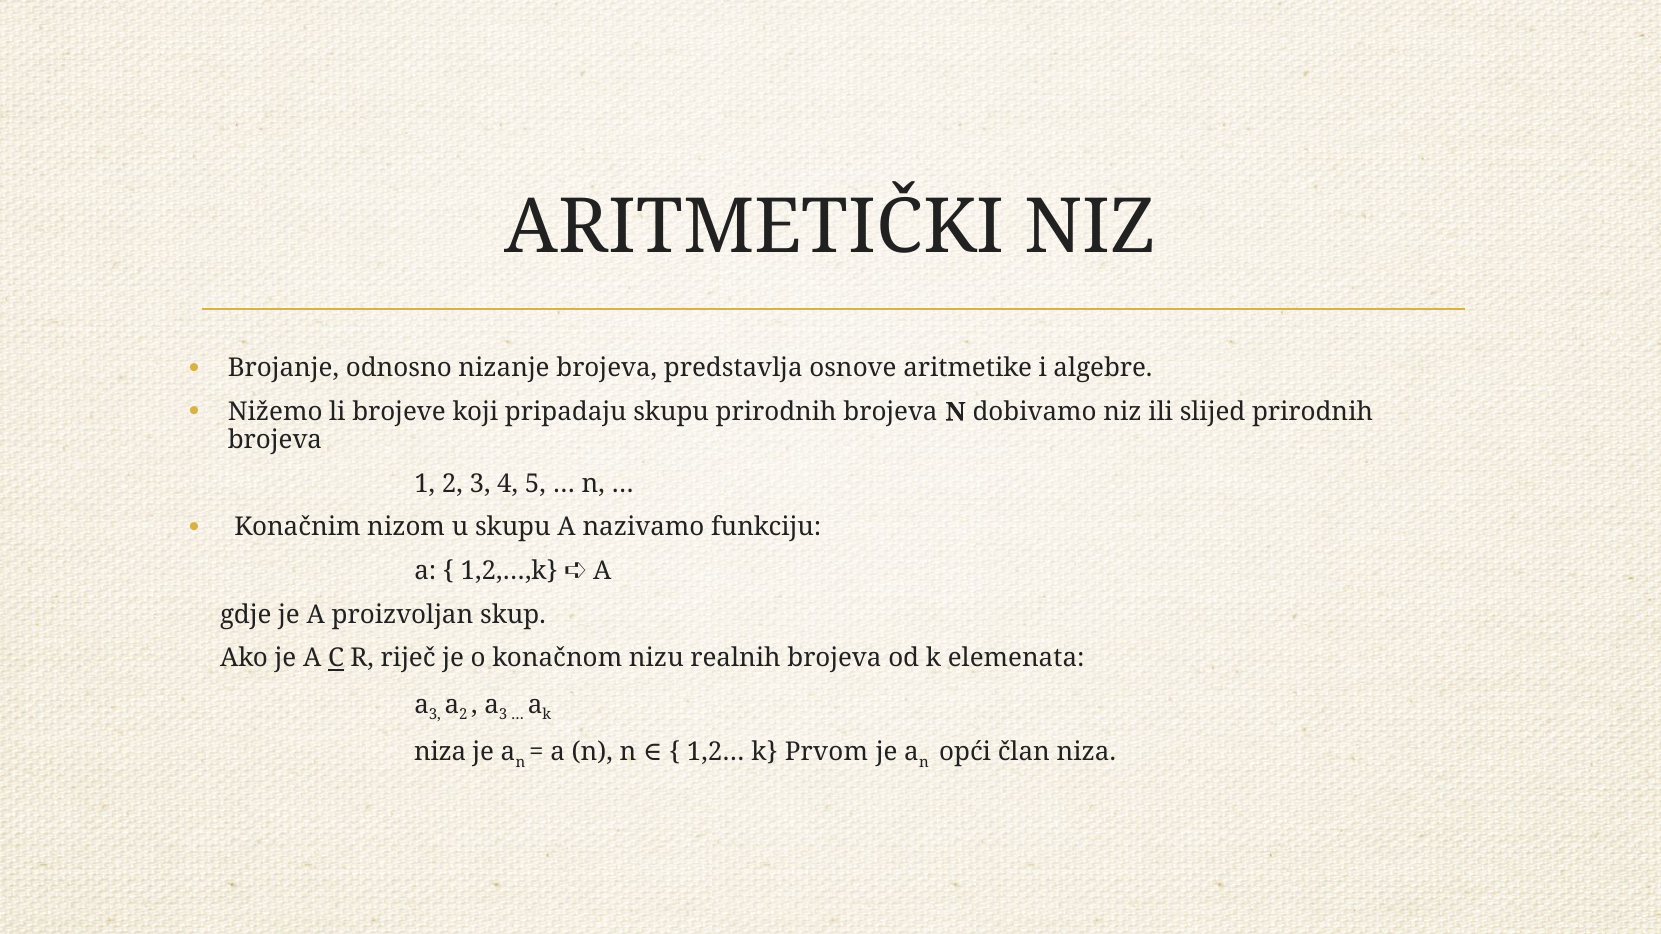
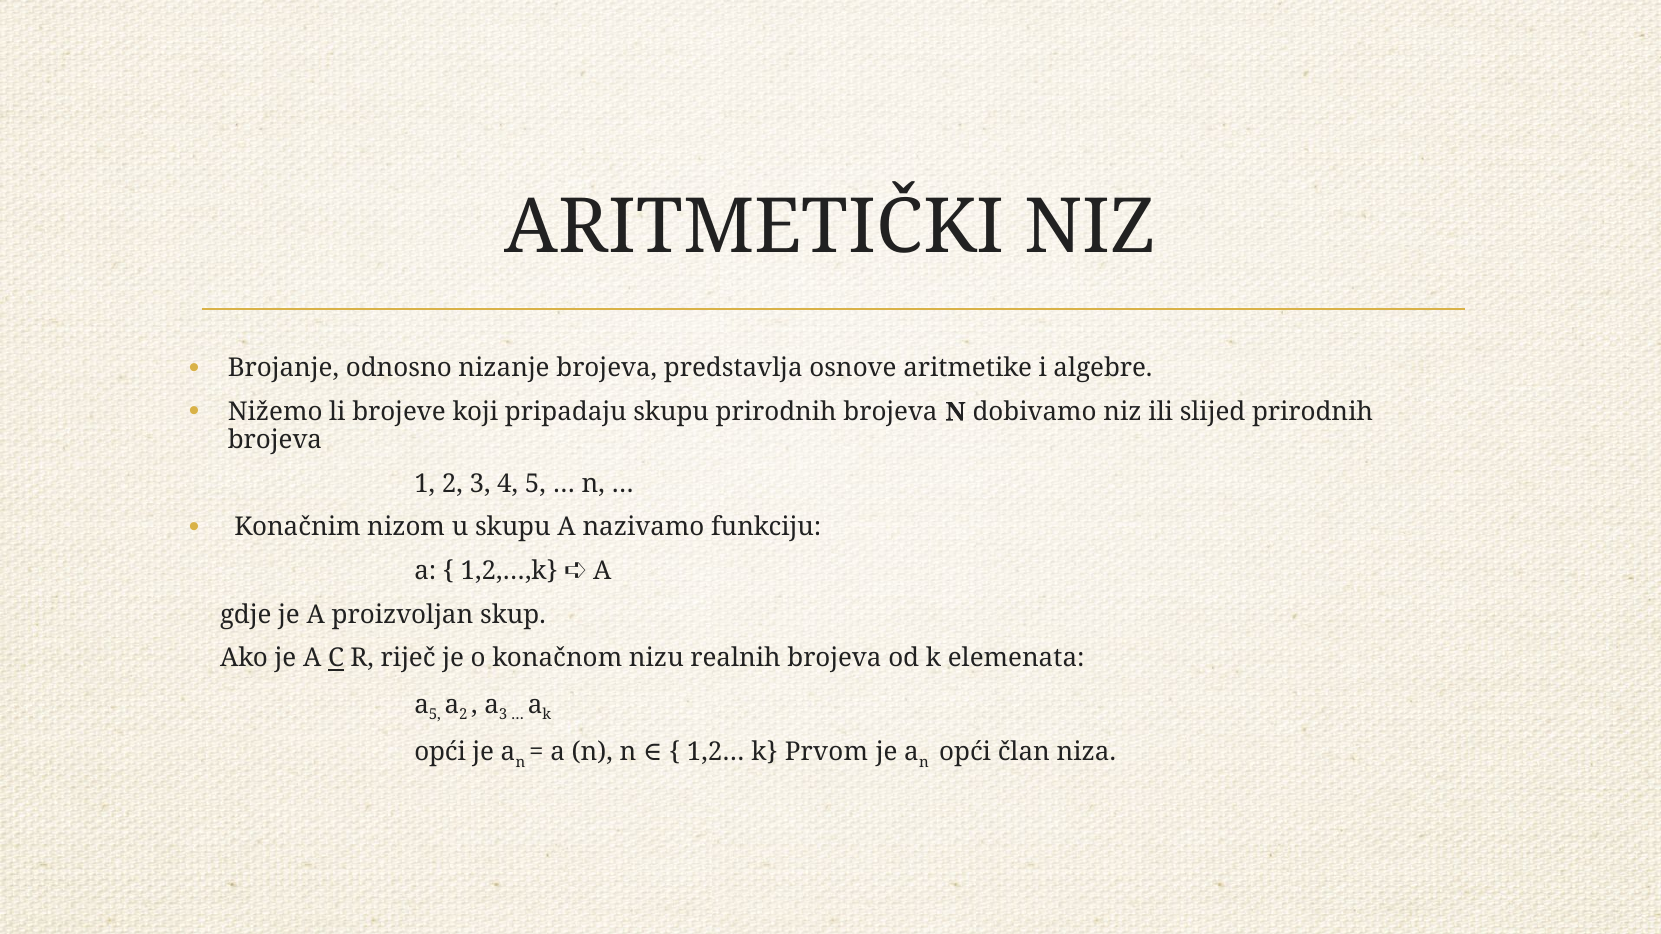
3: 3 -> 5 (435, 715)
niza: niza -> opći (440, 753)
